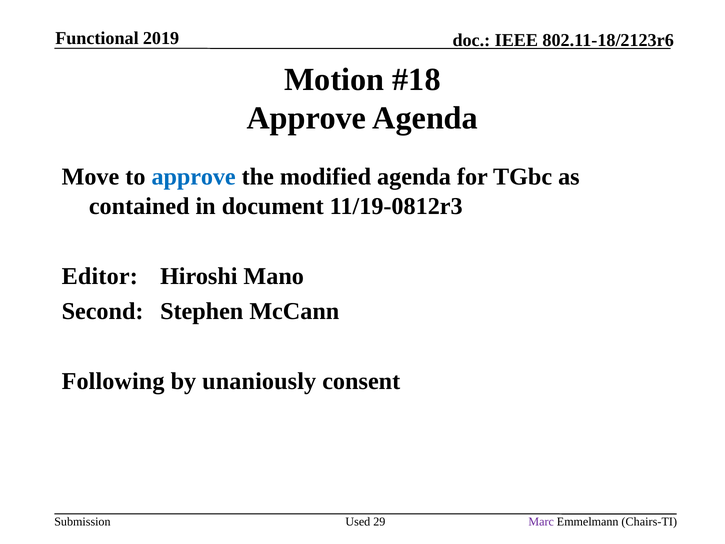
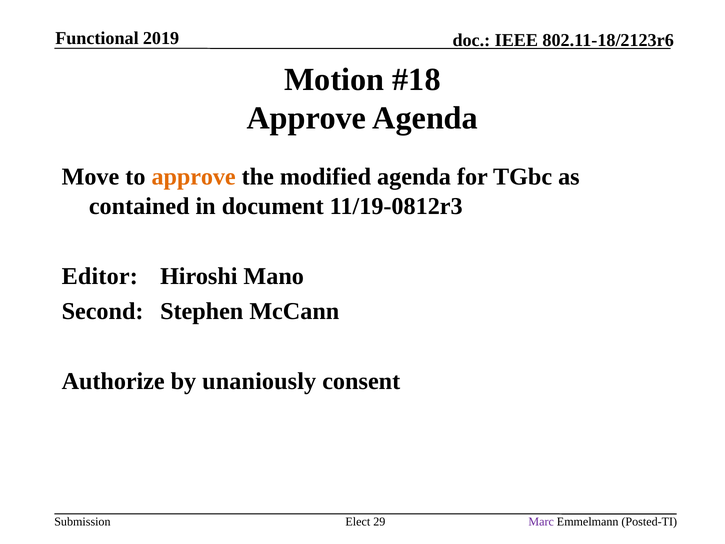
approve colour: blue -> orange (194, 177)
Following: Following -> Authorize (113, 381)
Used: Used -> Elect (358, 521)
Chairs-TI: Chairs-TI -> Posted-TI (649, 521)
